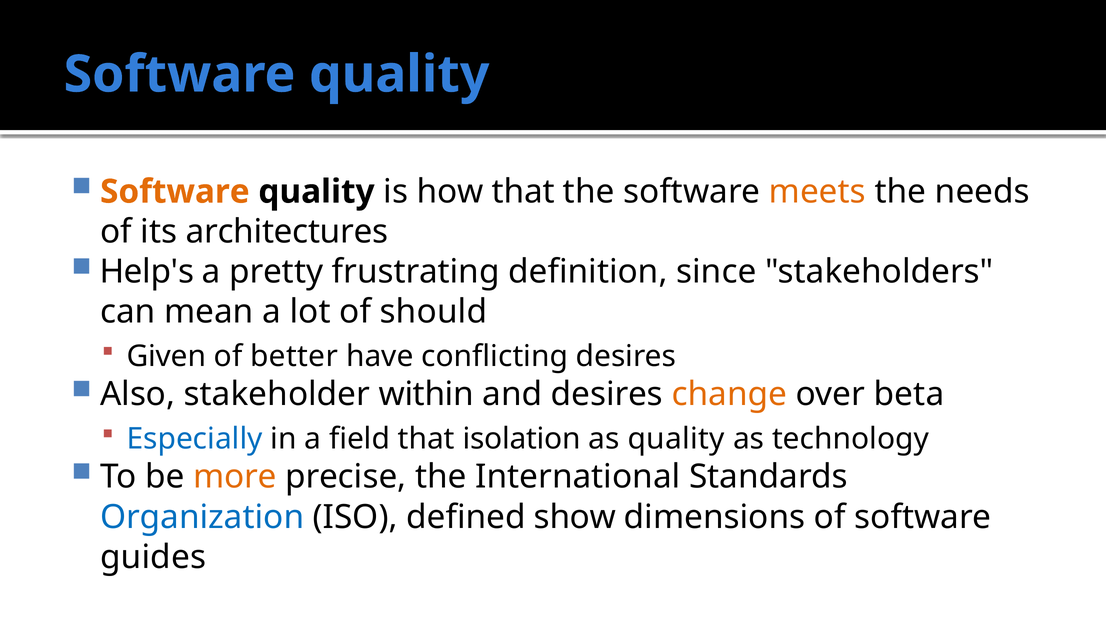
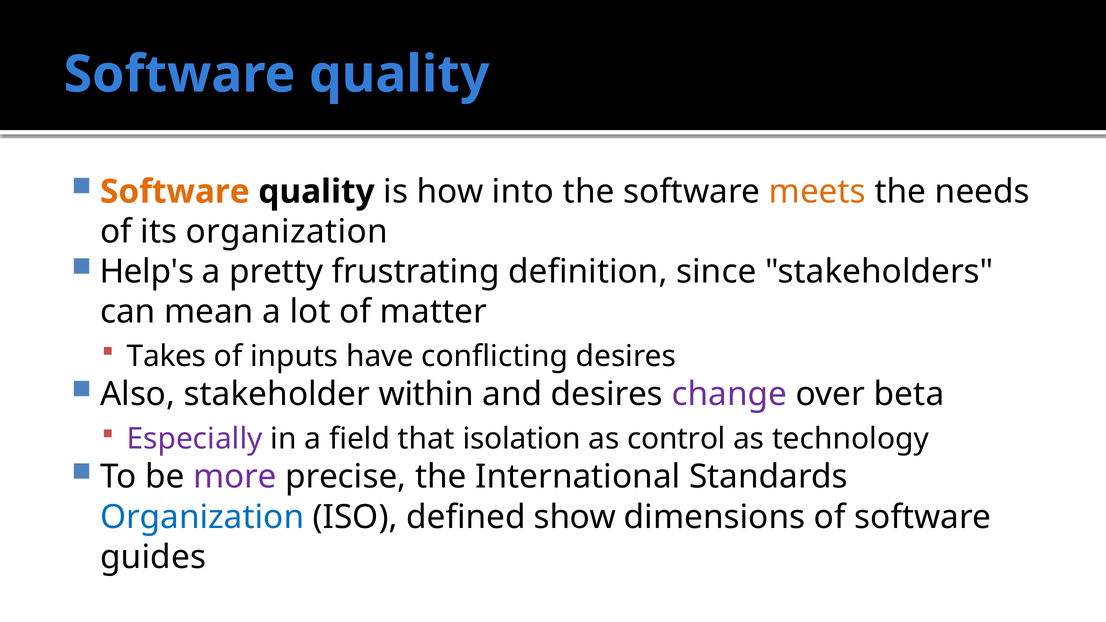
how that: that -> into (523, 192)
its architectures: architectures -> organization (287, 232)
should: should -> matter (433, 312)
Given: Given -> Takes (166, 356)
better: better -> inputs (294, 356)
change colour: orange -> purple (729, 395)
Especially colour: blue -> purple (195, 439)
as quality: quality -> control (676, 439)
more colour: orange -> purple (235, 477)
